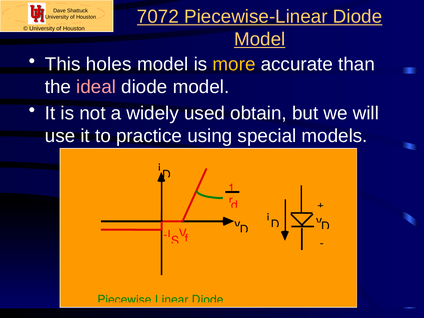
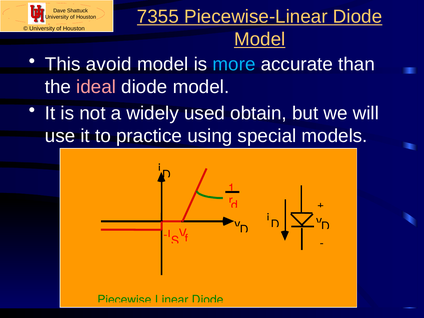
7072: 7072 -> 7355 (158, 17)
holes: holes -> avoid (109, 64)
more colour: yellow -> light blue (234, 64)
